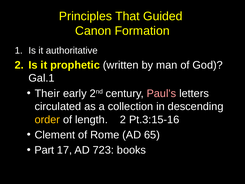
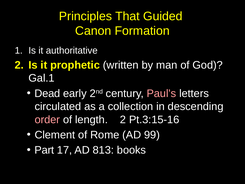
Their: Their -> Dead (47, 93)
order colour: yellow -> pink (47, 119)
65: 65 -> 99 (152, 135)
723: 723 -> 813 (103, 150)
